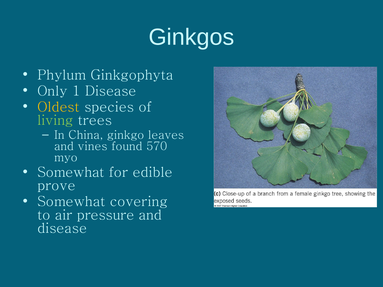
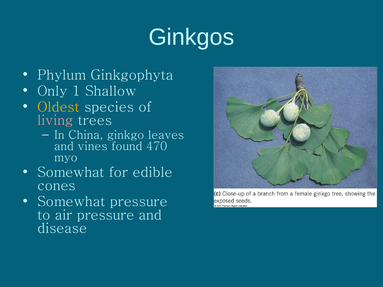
1 Disease: Disease -> Shallow (111, 91)
living colour: light green -> pink (55, 120)
570: 570 -> 470 (157, 146)
prove: prove -> cones (56, 186)
Somewhat covering: covering -> pressure (139, 202)
